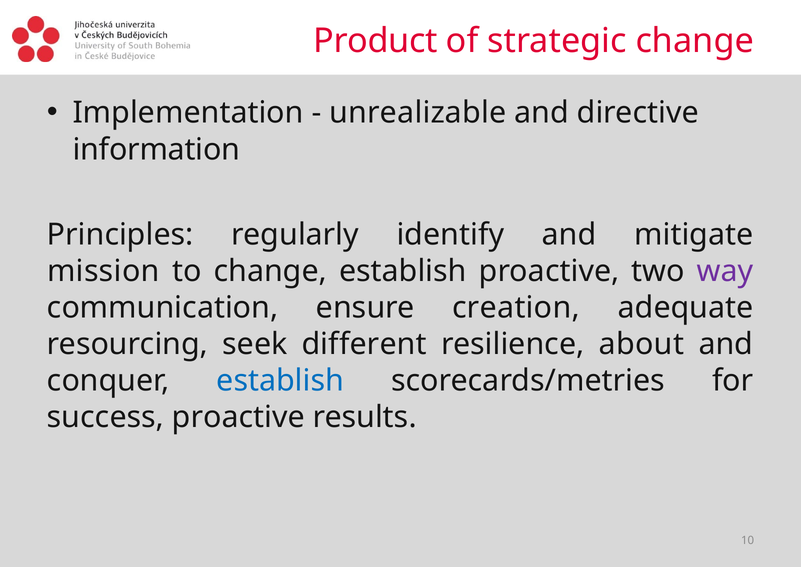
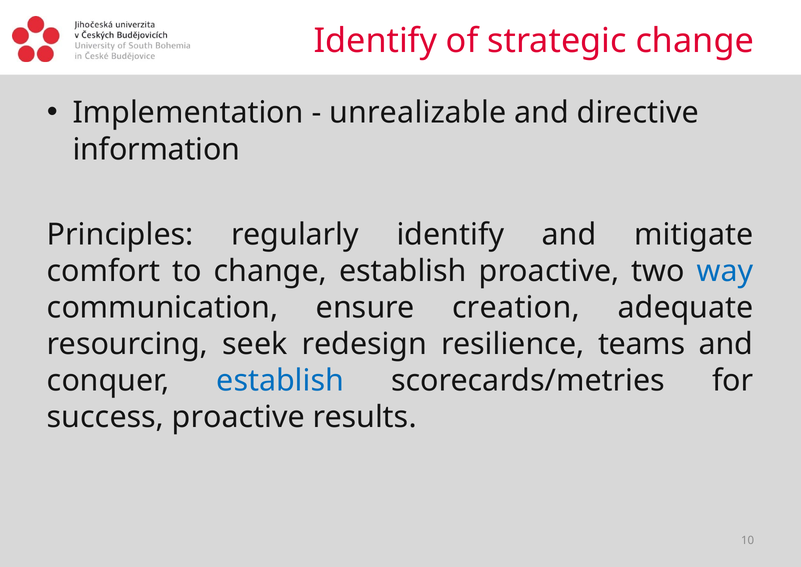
Product: Product -> Identify (375, 41)
mission: mission -> comfort (104, 271)
way colour: purple -> blue (725, 271)
different: different -> redesign (364, 344)
about: about -> teams (642, 344)
